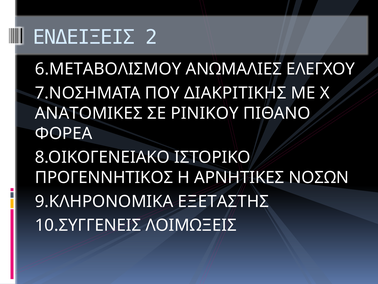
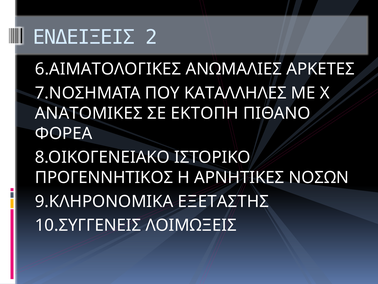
6.ΜΕΤΑΒΟΛΙΣΜΟΥ: 6.ΜΕΤΑΒΟΛΙΣΜΟΥ -> 6.ΑΙΜΑΤΟΛΟΓΙΚΕΣ (108, 69)
ΕΛΕΓΧΟΥ: ΕΛΕΓΧΟΥ -> ΑΡΚΕΤΕΣ (321, 69)
ΔΙΑΚΡΙΤΙΚΗΣ: ΔΙΑΚΡΙΤΙΚΗΣ -> ΚΑΤΑΛΛΗΛΕΣ (235, 93)
ΡΙΝΙΚΟΥ: ΡΙΝΙΚΟΥ -> ΕΚΤΟΠΗ (205, 113)
